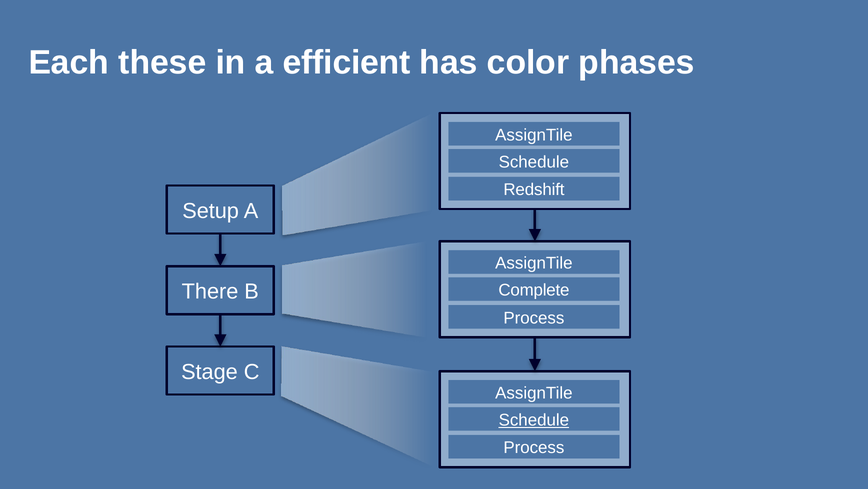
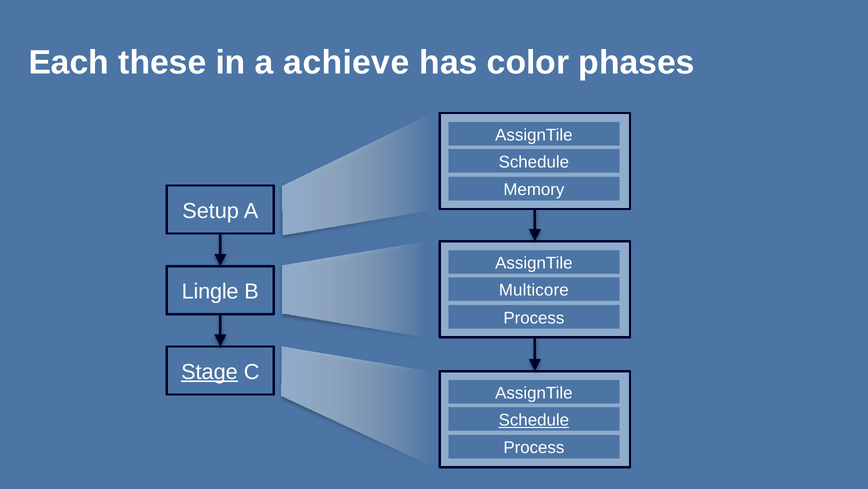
efficient: efficient -> achieve (346, 63)
Redshift: Redshift -> Memory (534, 190)
There: There -> Lingle (210, 291)
Complete: Complete -> Multicore (534, 290)
Stage underline: none -> present (209, 371)
